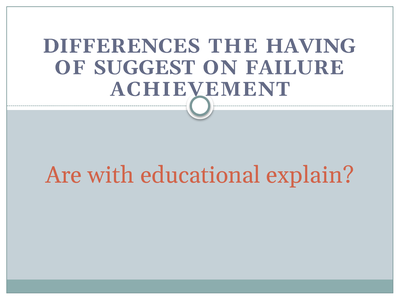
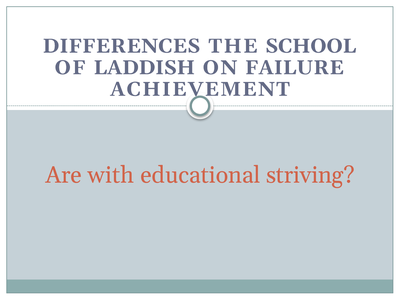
HAVING: HAVING -> SCHOOL (311, 46)
SUGGEST: SUGGEST -> LADDISH (144, 68)
explain: explain -> striving (310, 175)
